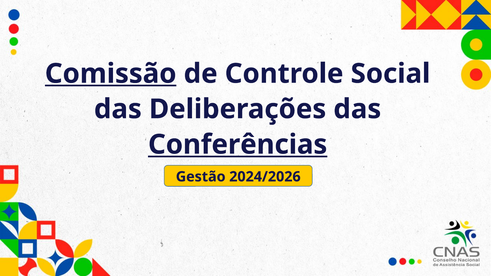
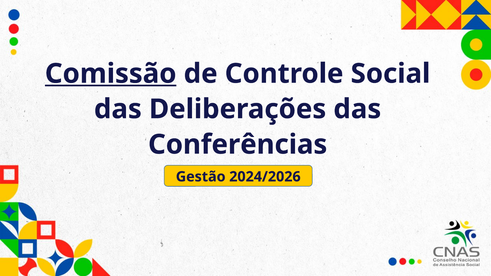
Conferências underline: present -> none (238, 145)
